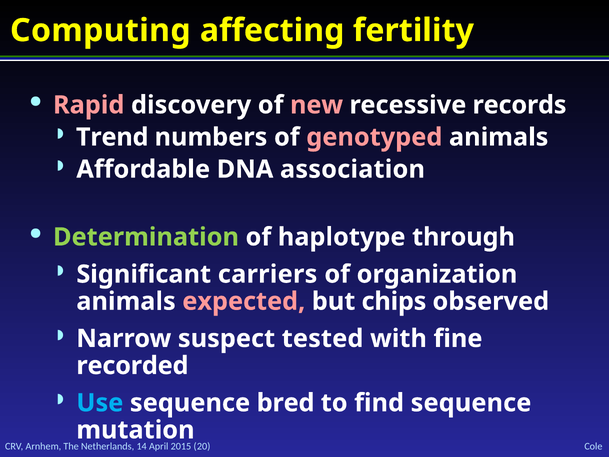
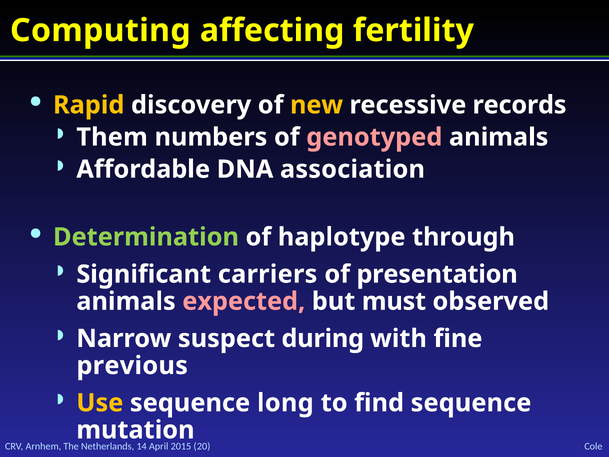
Rapid colour: pink -> yellow (89, 105)
new colour: pink -> yellow (317, 105)
Trend: Trend -> Them (112, 137)
organization: organization -> presentation (437, 274)
chips: chips -> must (394, 301)
tested: tested -> during (323, 338)
recorded: recorded -> previous (132, 365)
Use colour: light blue -> yellow (100, 403)
bred: bred -> long (285, 403)
